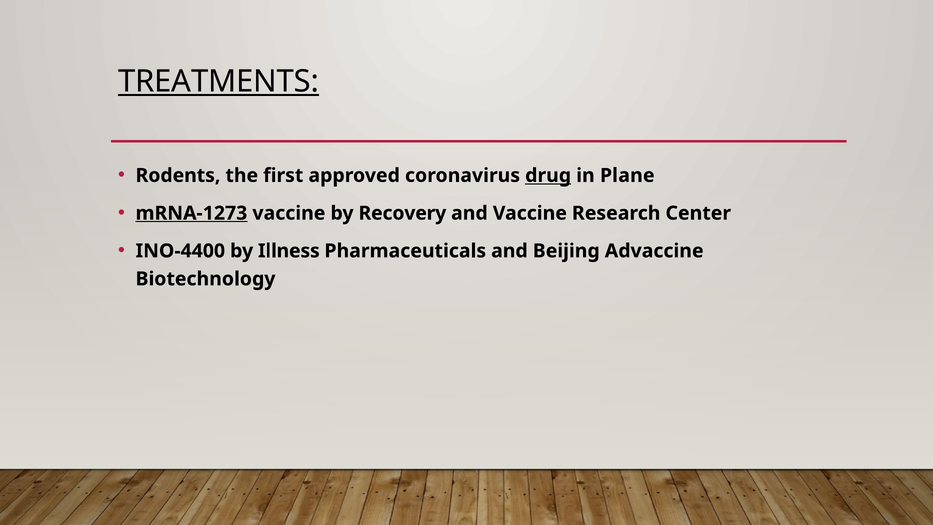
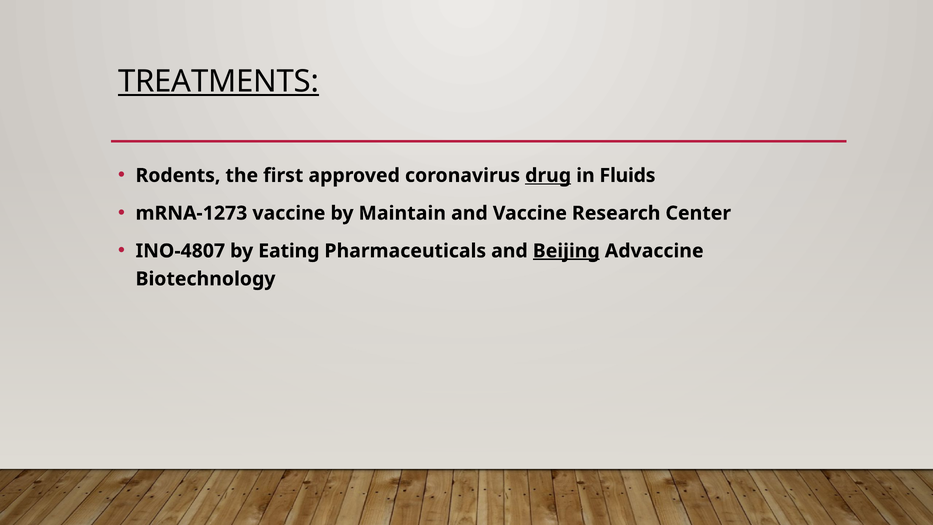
Plane: Plane -> Fluids (627, 175)
mRNA-1273 underline: present -> none (191, 213)
Recovery: Recovery -> Maintain (402, 213)
INO-4400: INO-4400 -> INO-4807 (180, 251)
Illness: Illness -> Eating (289, 251)
Beijing underline: none -> present (566, 251)
